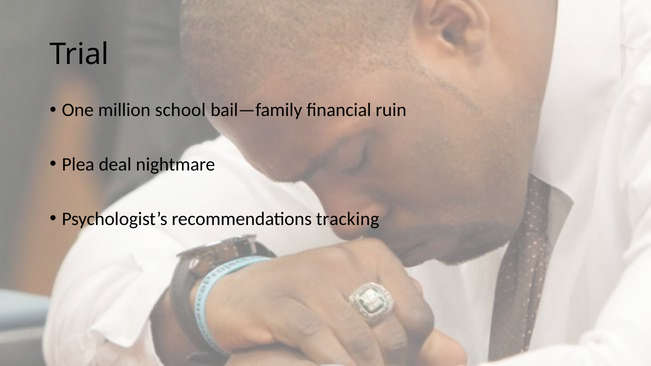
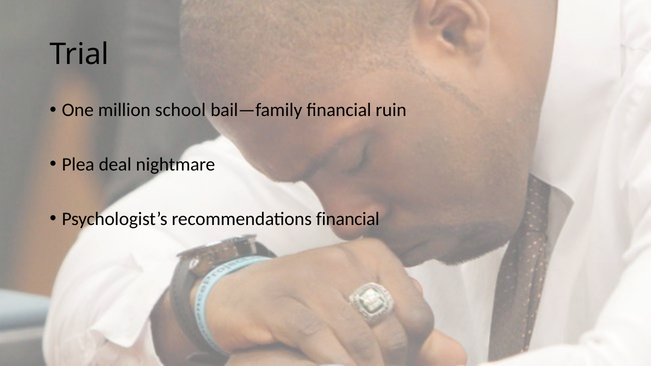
recommendations tracking: tracking -> financial (348, 219)
